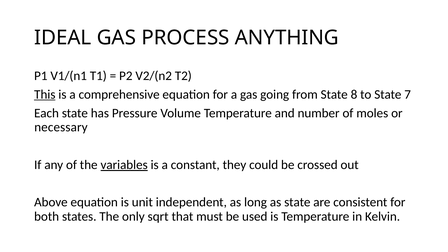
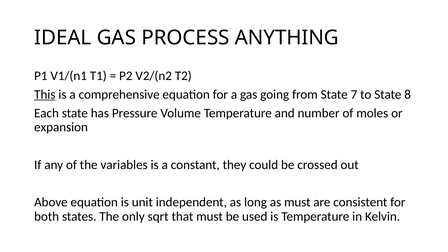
8: 8 -> 7 (354, 94)
7: 7 -> 8 (408, 94)
necessary: necessary -> expansion (61, 127)
variables underline: present -> none (124, 165)
as state: state -> must (297, 202)
